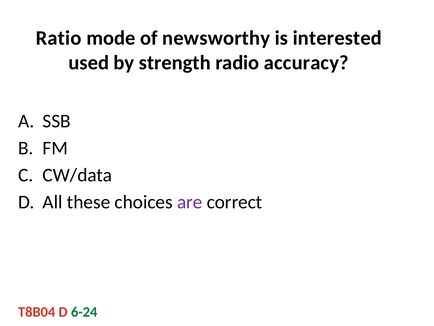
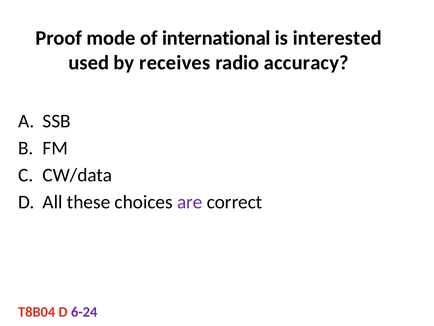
Ratio: Ratio -> Proof (59, 38)
newsworthy: newsworthy -> international (216, 38)
strength: strength -> receives (175, 62)
6-24 colour: green -> purple (84, 312)
